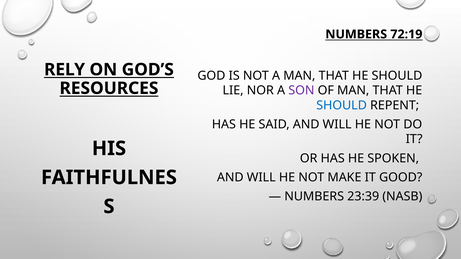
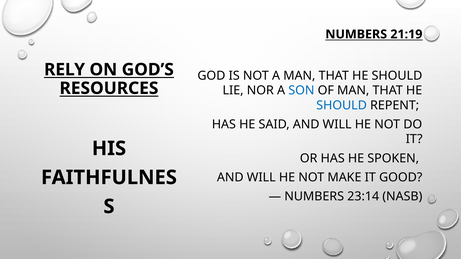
72:19: 72:19 -> 21:19 (406, 34)
SON colour: purple -> blue (301, 91)
23:39: 23:39 -> 23:14 (363, 197)
